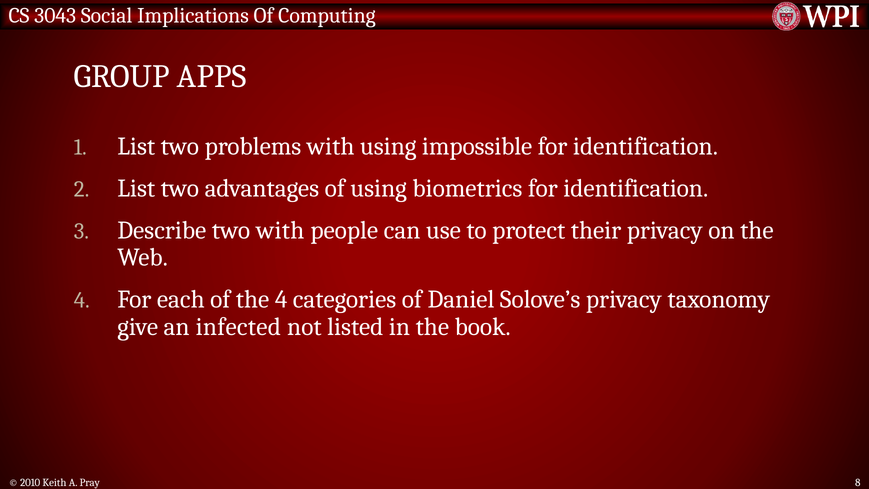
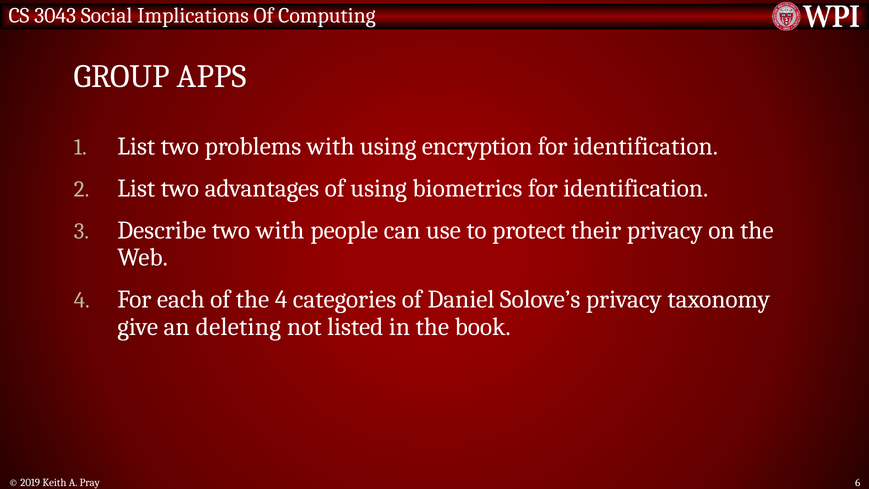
impossible: impossible -> encryption (477, 146)
infected: infected -> deleting (238, 327)
2010: 2010 -> 2019 (30, 483)
8: 8 -> 6 (858, 483)
